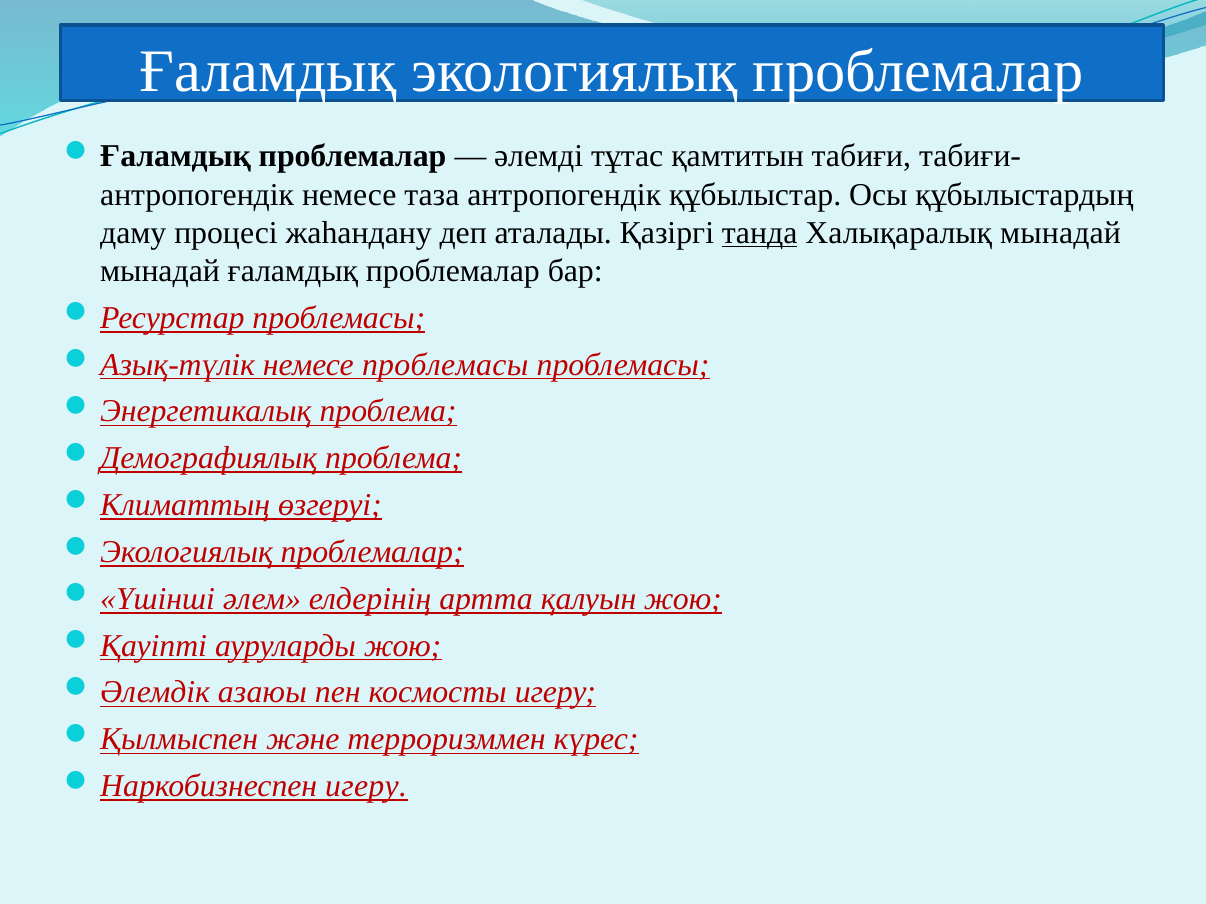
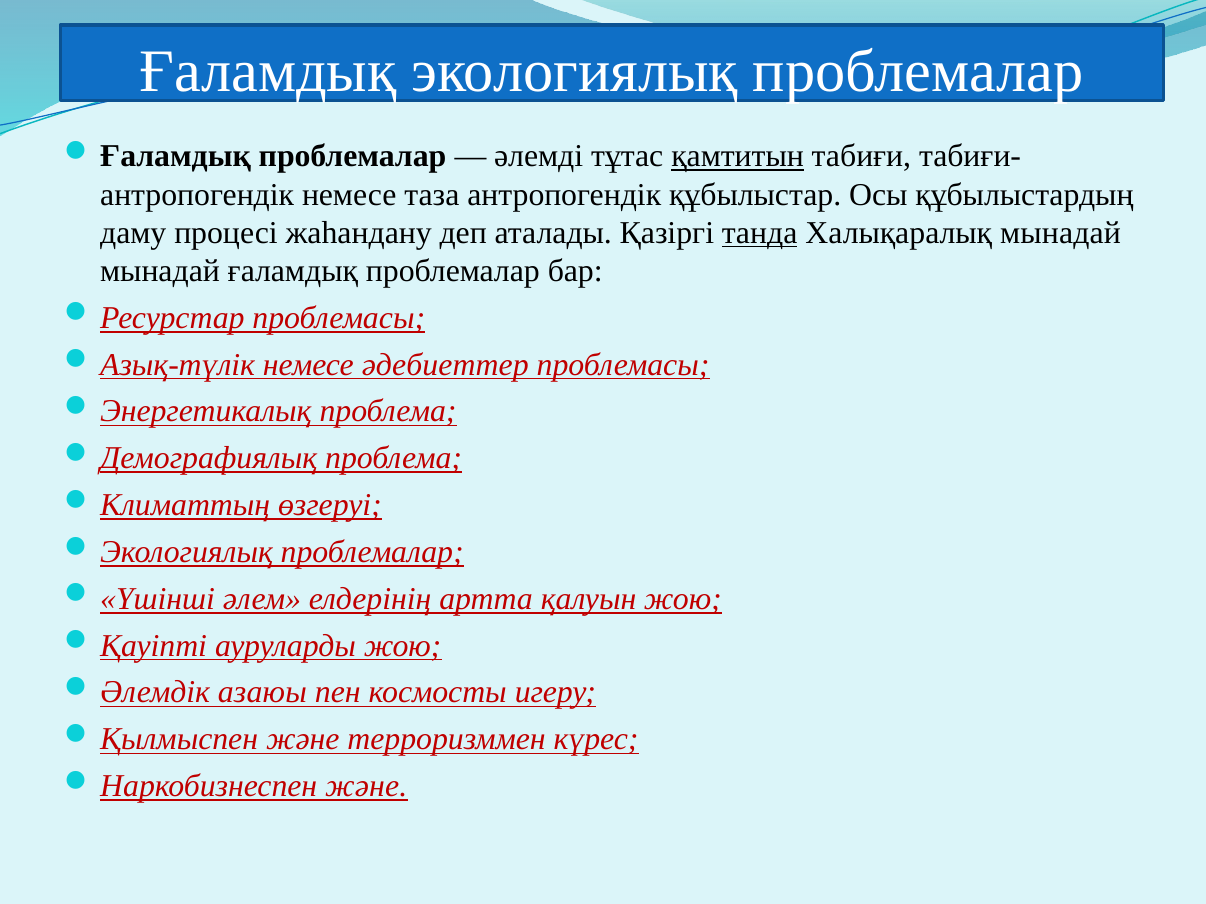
қамтитын underline: none -> present (738, 157)
немесе проблемасы: проблемасы -> әдебиеттер (445, 365)
игеру: игеру -> және (366, 787)
